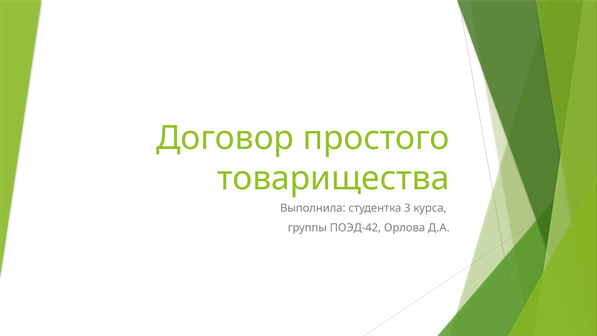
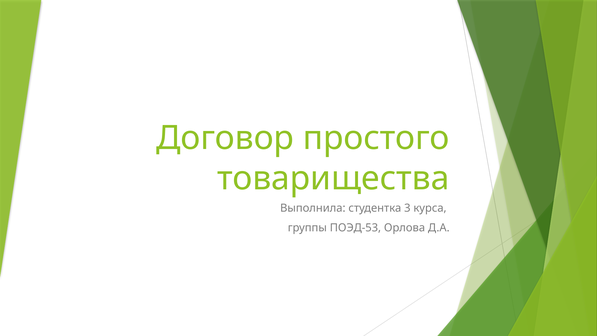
ПОЭД-42: ПОЭД-42 -> ПОЭД-53 (355, 228)
